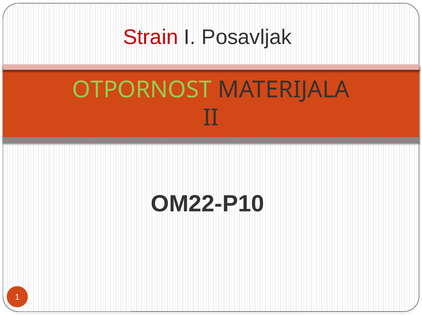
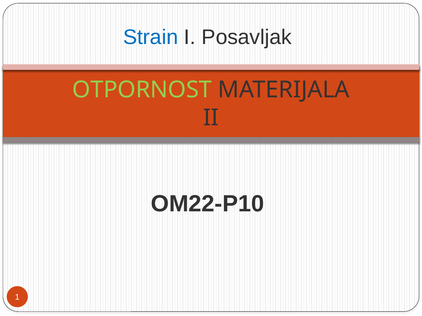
Strain colour: red -> blue (151, 37)
